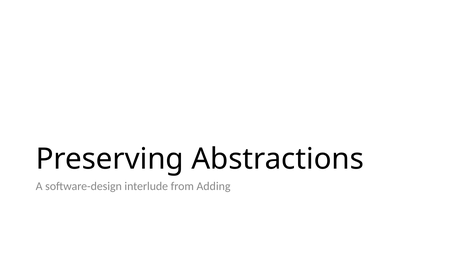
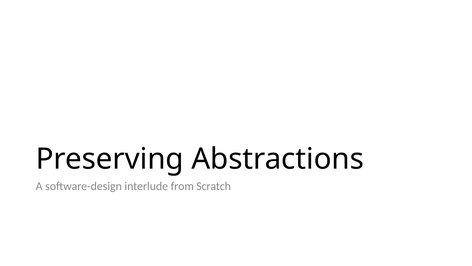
Adding: Adding -> Scratch (214, 186)
